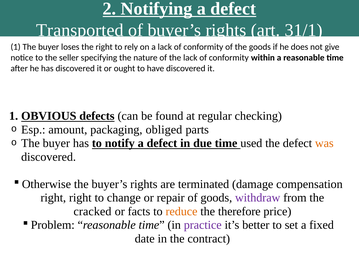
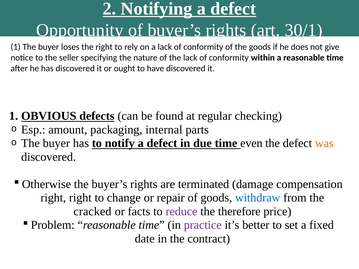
Transported: Transported -> Opportunity (80, 30)
31/1: 31/1 -> 30/1 (304, 30)
obliged: obliged -> internal (164, 130)
used: used -> even (251, 143)
withdraw colour: purple -> blue (258, 198)
reduce colour: orange -> purple (182, 212)
